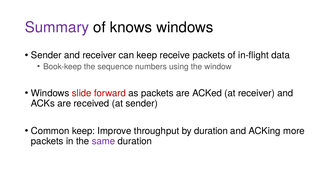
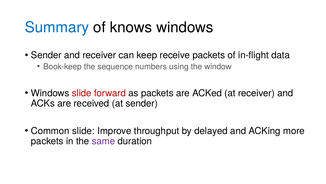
Summary colour: purple -> blue (57, 27)
Common keep: keep -> slide (83, 130)
by duration: duration -> delayed (211, 130)
